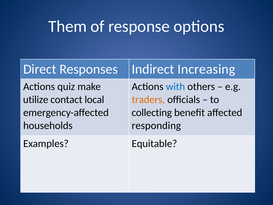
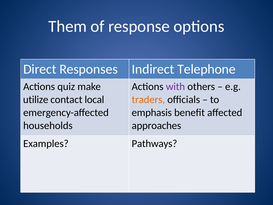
Increasing: Increasing -> Telephone (206, 69)
with colour: blue -> purple (175, 87)
collecting: collecting -> emphasis (152, 112)
responding: responding -> approaches (156, 125)
Equitable: Equitable -> Pathways (154, 143)
